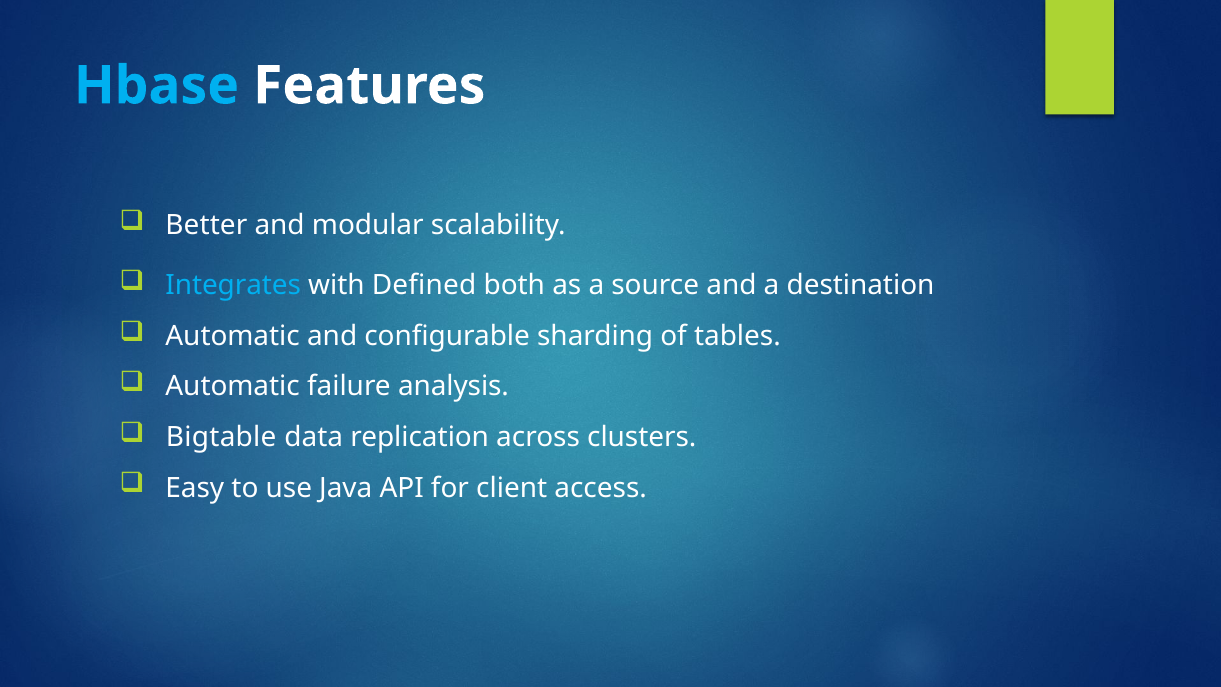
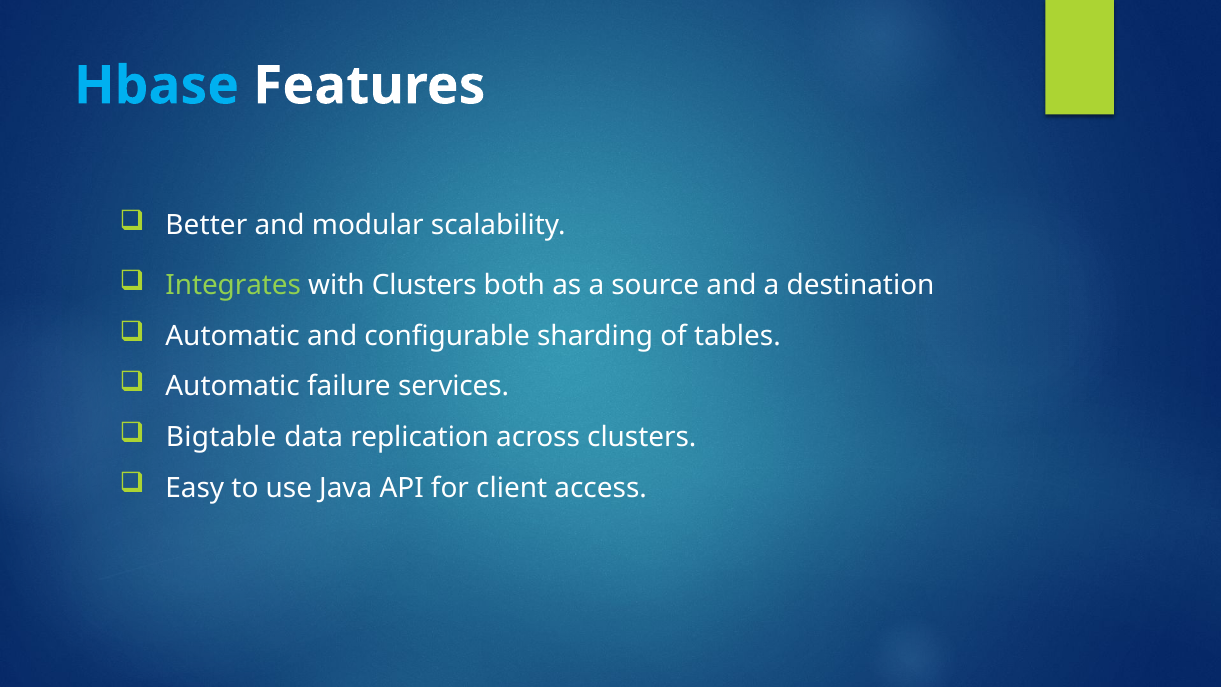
Integrates colour: light blue -> light green (233, 285)
with Defined: Defined -> Clusters (424, 285)
analysis: analysis -> services (454, 387)
